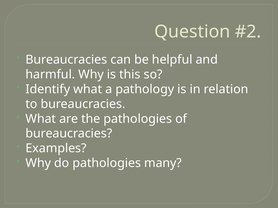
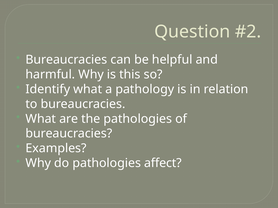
many: many -> affect (163, 164)
